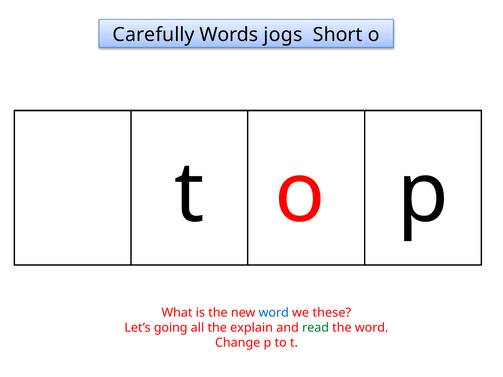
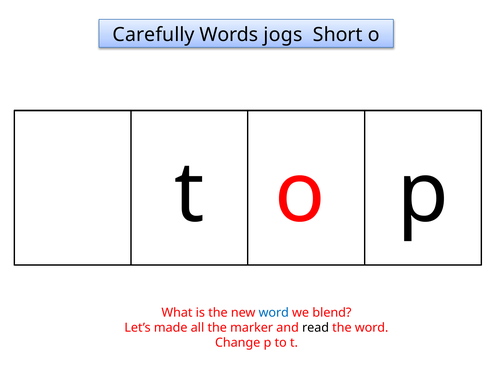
these: these -> blend (332, 313)
going: going -> made (171, 328)
explain: explain -> marker (252, 328)
read colour: green -> black (316, 328)
